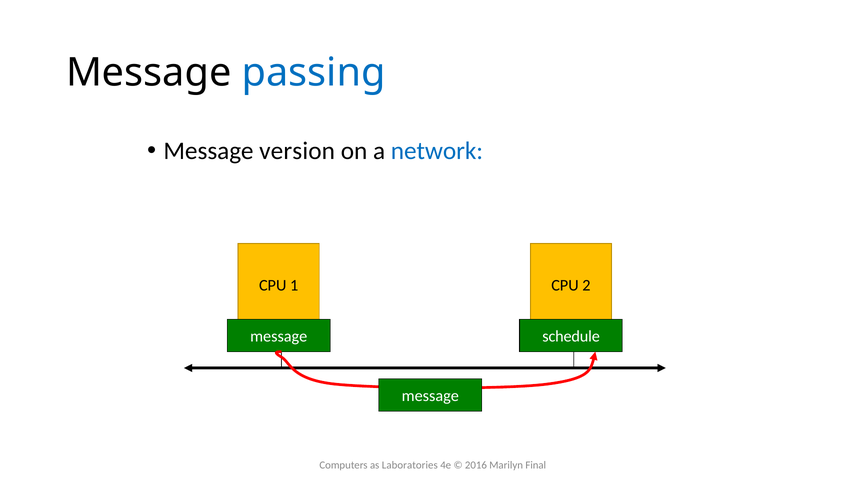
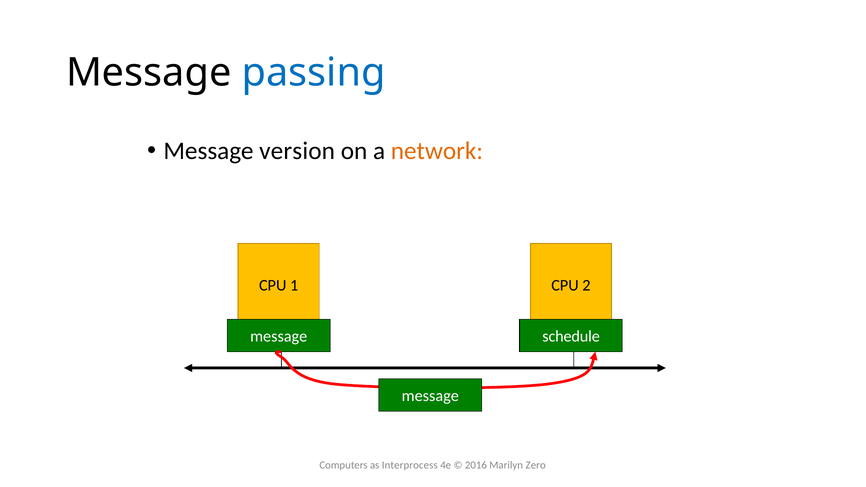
network colour: blue -> orange (437, 151)
Laboratories: Laboratories -> Interprocess (410, 465)
Final: Final -> Zero (536, 465)
